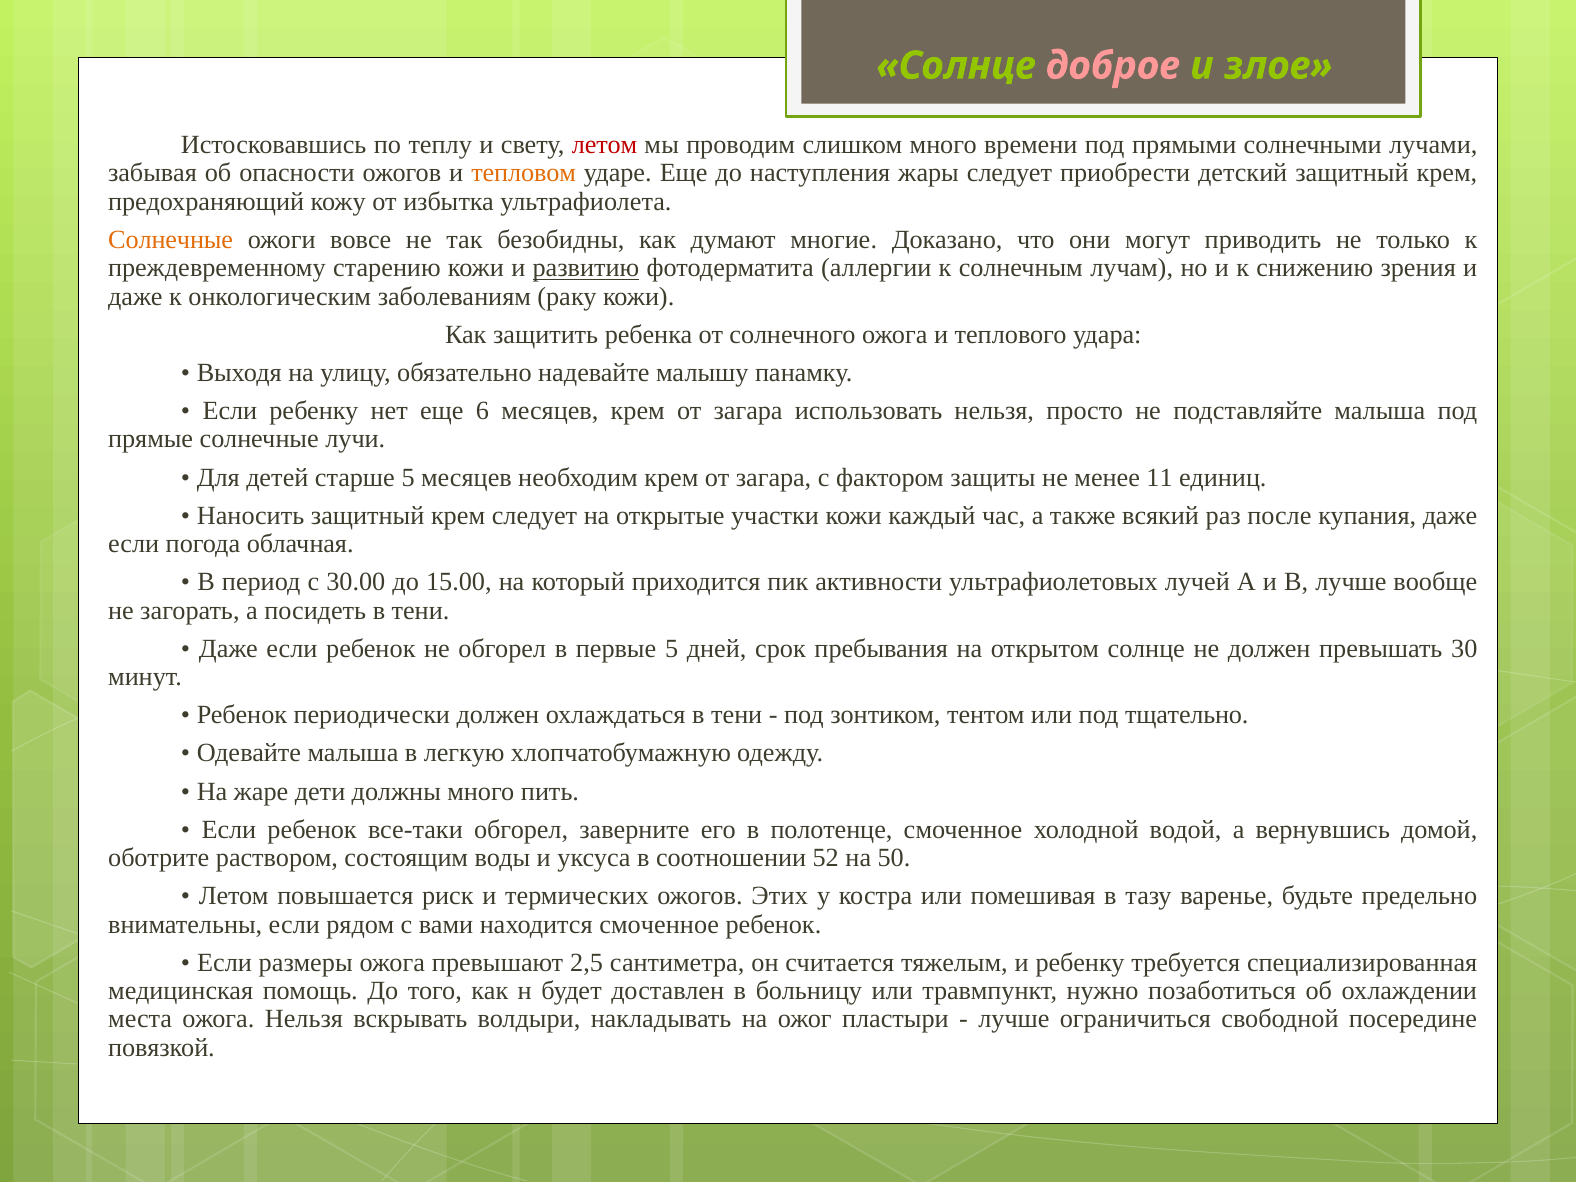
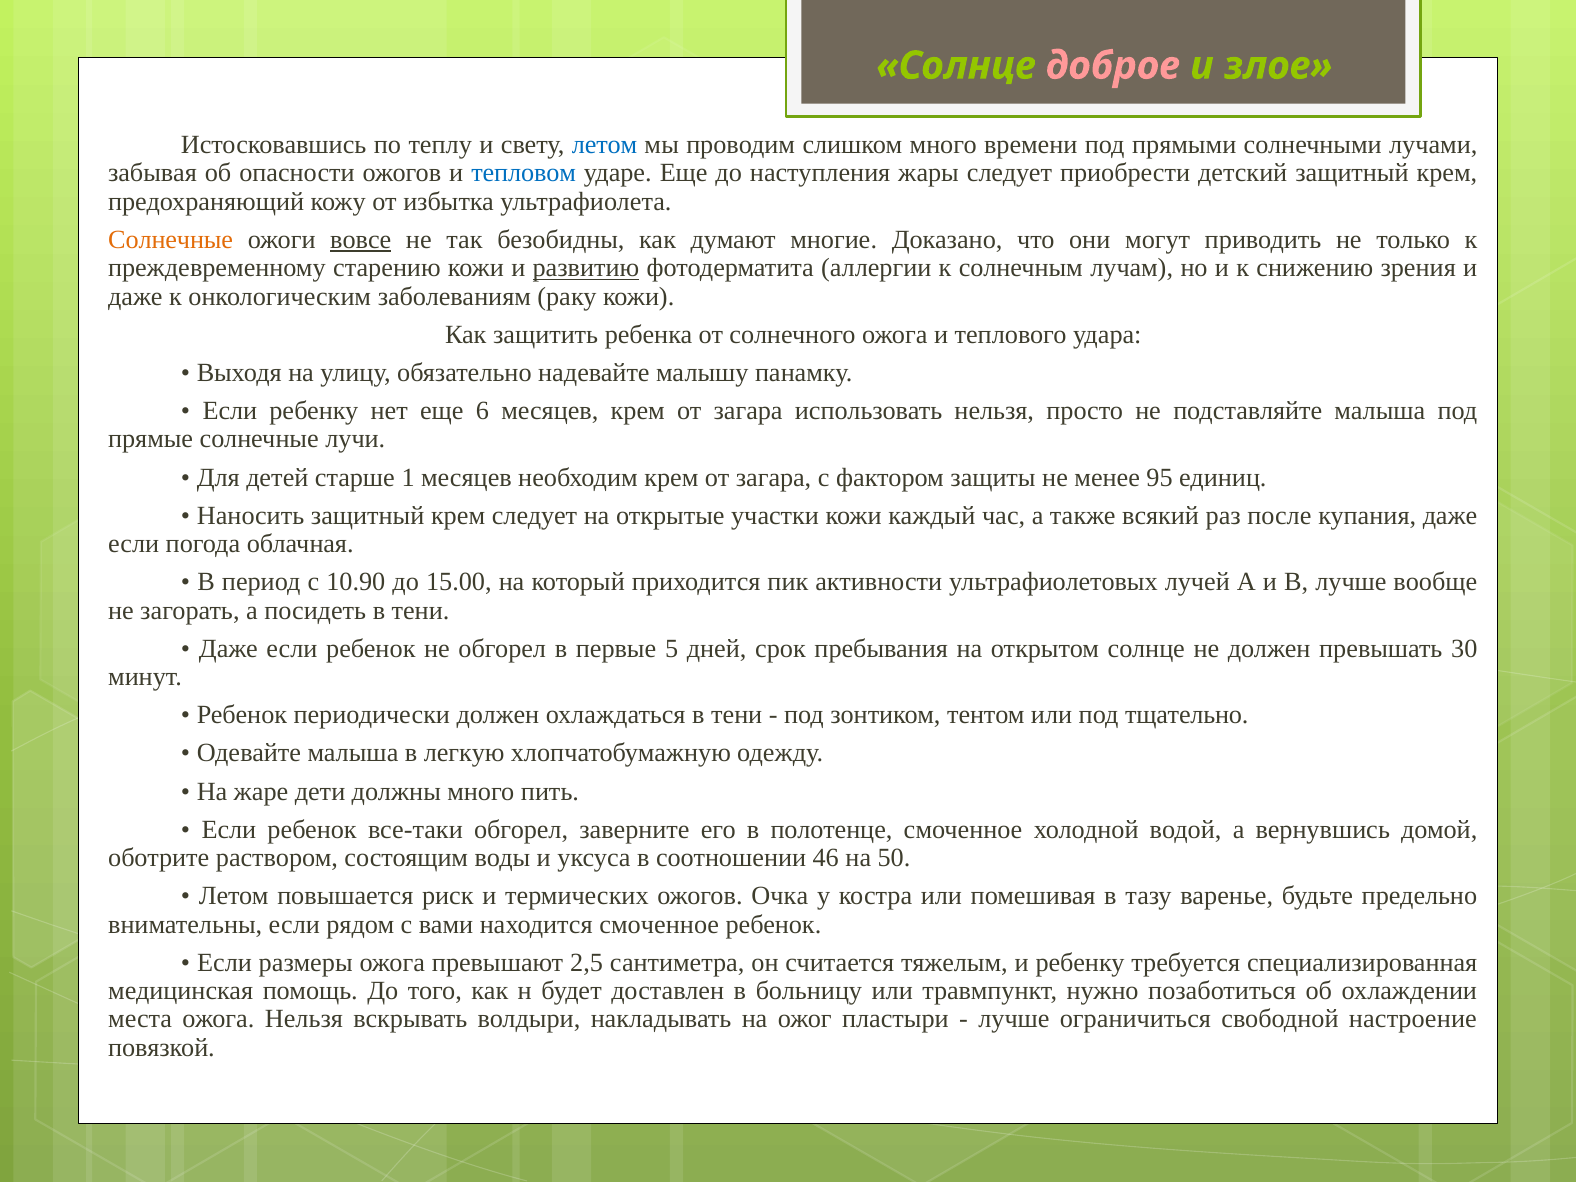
летом colour: red -> blue (605, 145)
тепловом colour: orange -> blue (524, 173)
вовсе underline: none -> present (361, 240)
старше 5: 5 -> 1 (408, 477)
11: 11 -> 95 (1160, 477)
30.00: 30.00 -> 10.90 (356, 582)
52: 52 -> 46 (826, 858)
Этих: Этих -> Очка (780, 896)
посередине: посередине -> настроение (1413, 1019)
